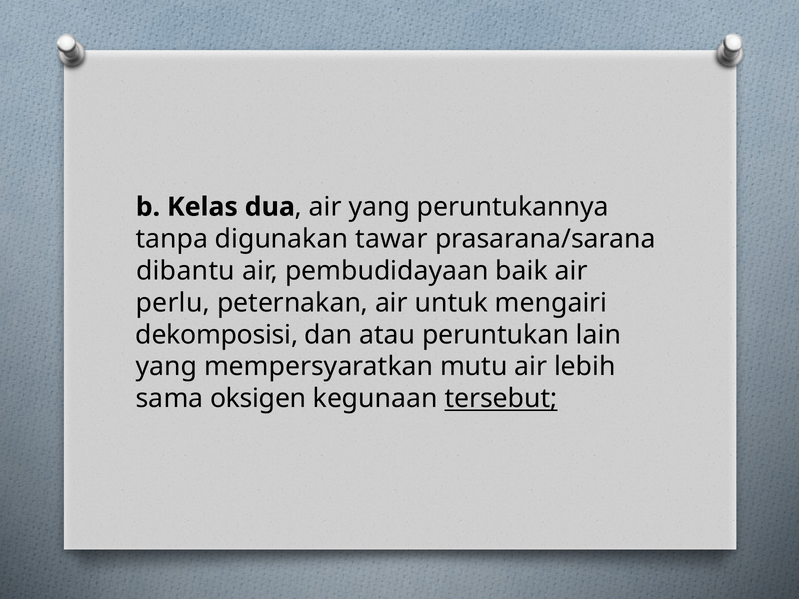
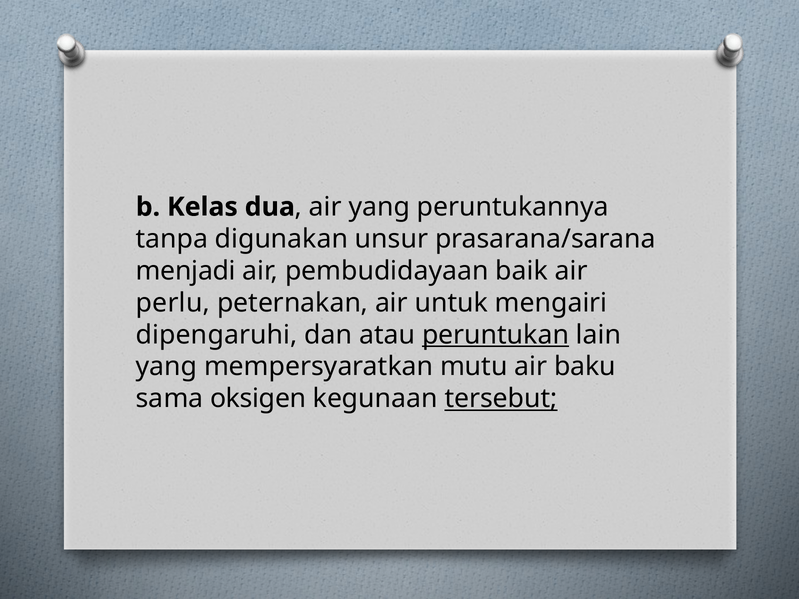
tawar: tawar -> unsur (392, 239)
dibantu: dibantu -> menjadi (186, 271)
dekomposisi: dekomposisi -> dipengaruhi (217, 335)
peruntukan underline: none -> present (496, 335)
lebih: lebih -> baku (585, 367)
